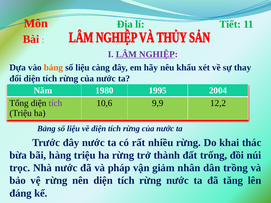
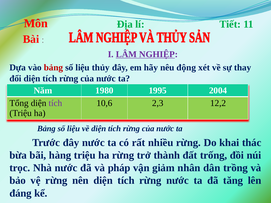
bảng colour: orange -> red (53, 68)
càng: càng -> thủy (101, 68)
khẩu: khẩu -> động (186, 68)
9,9: 9,9 -> 2,3 (158, 103)
